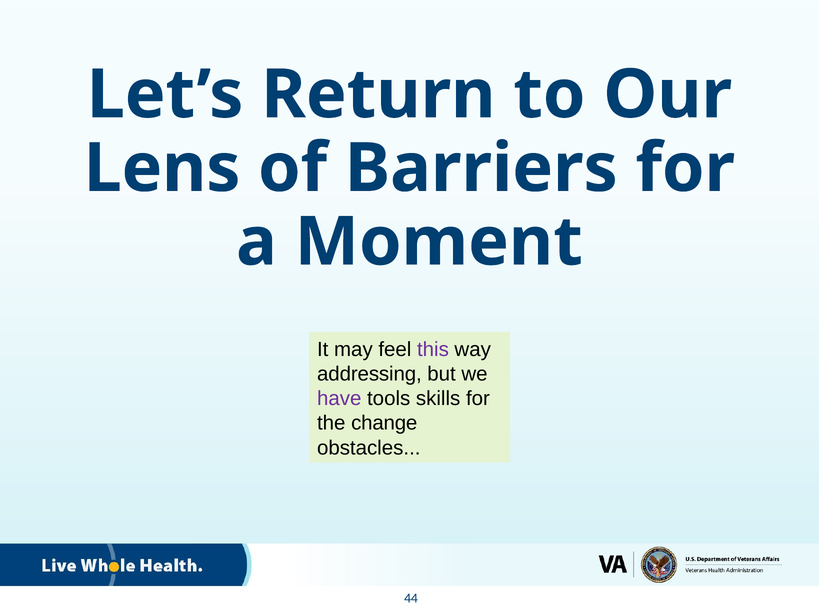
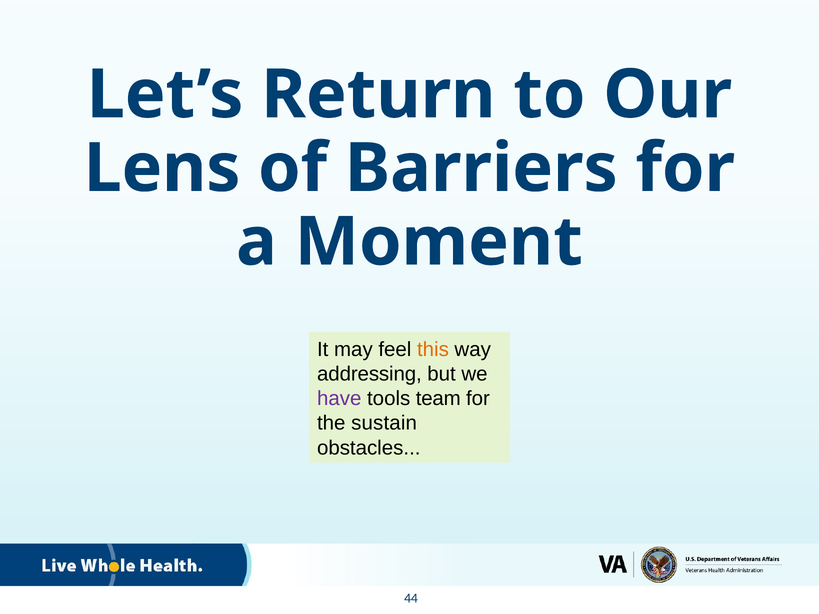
this colour: purple -> orange (433, 350)
skills: skills -> team (438, 399)
change: change -> sustain (384, 423)
